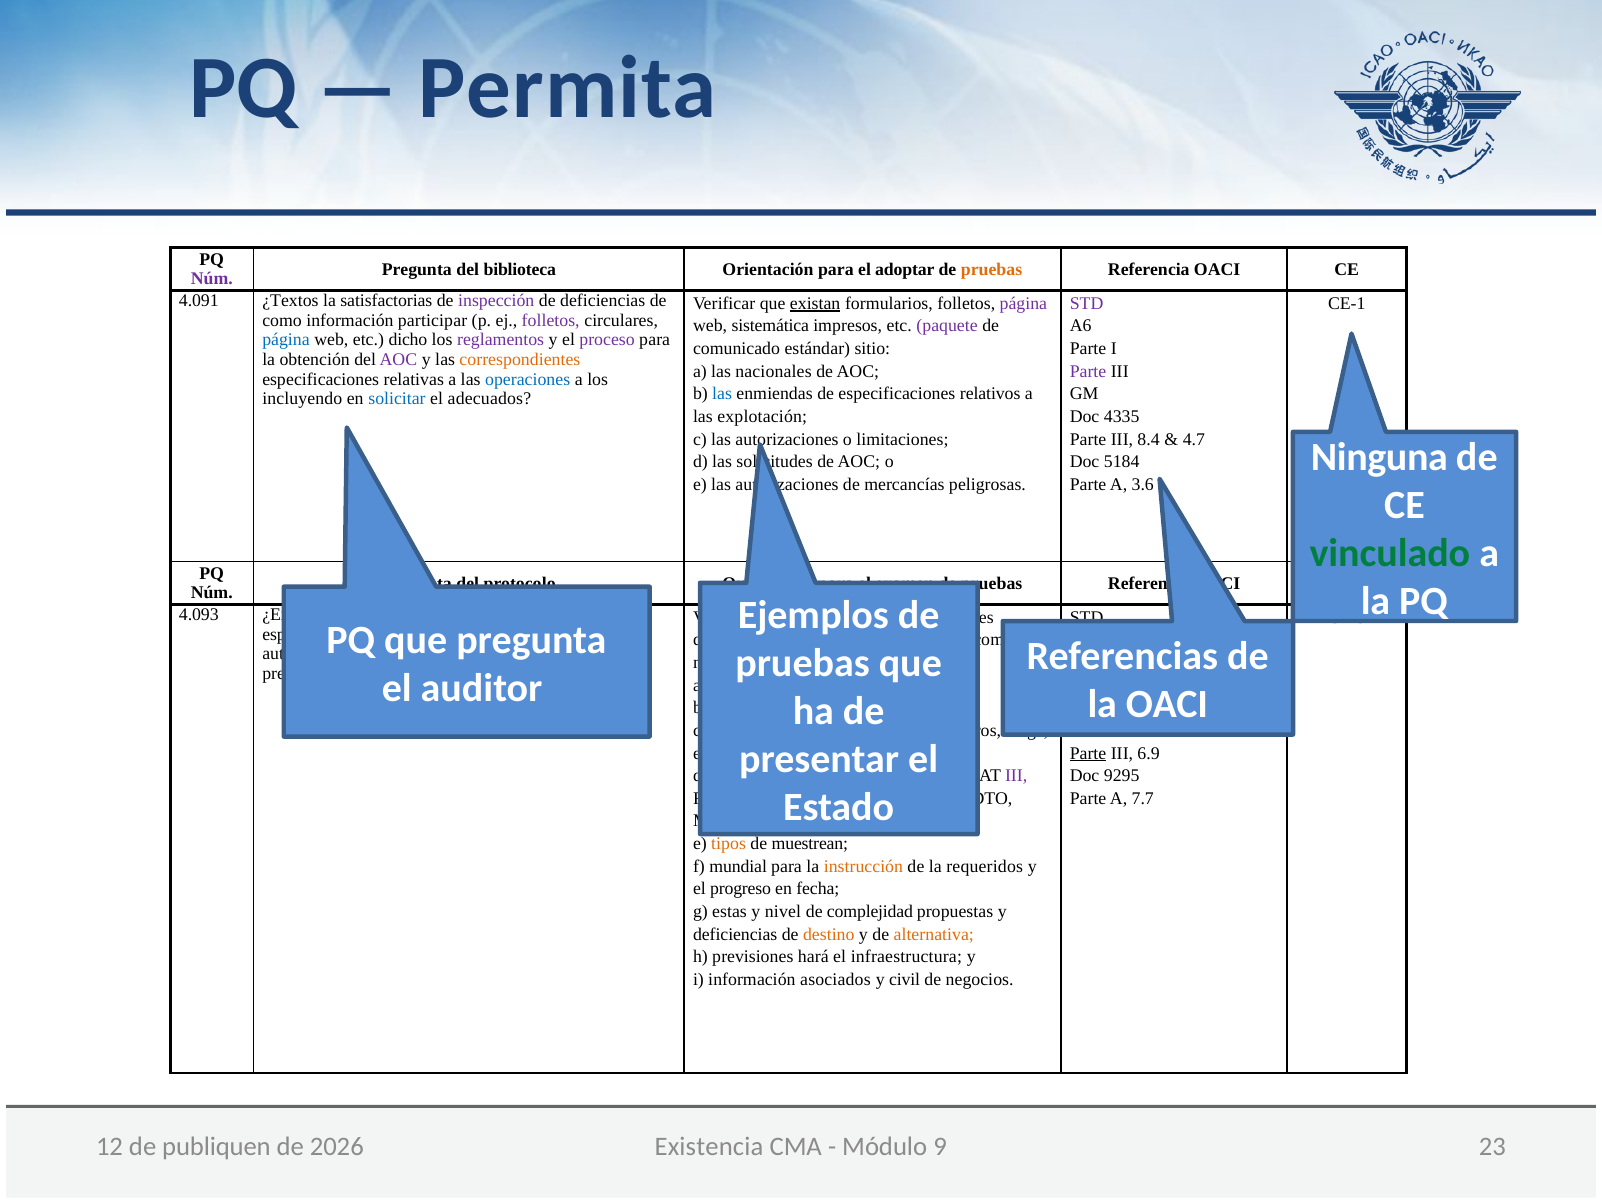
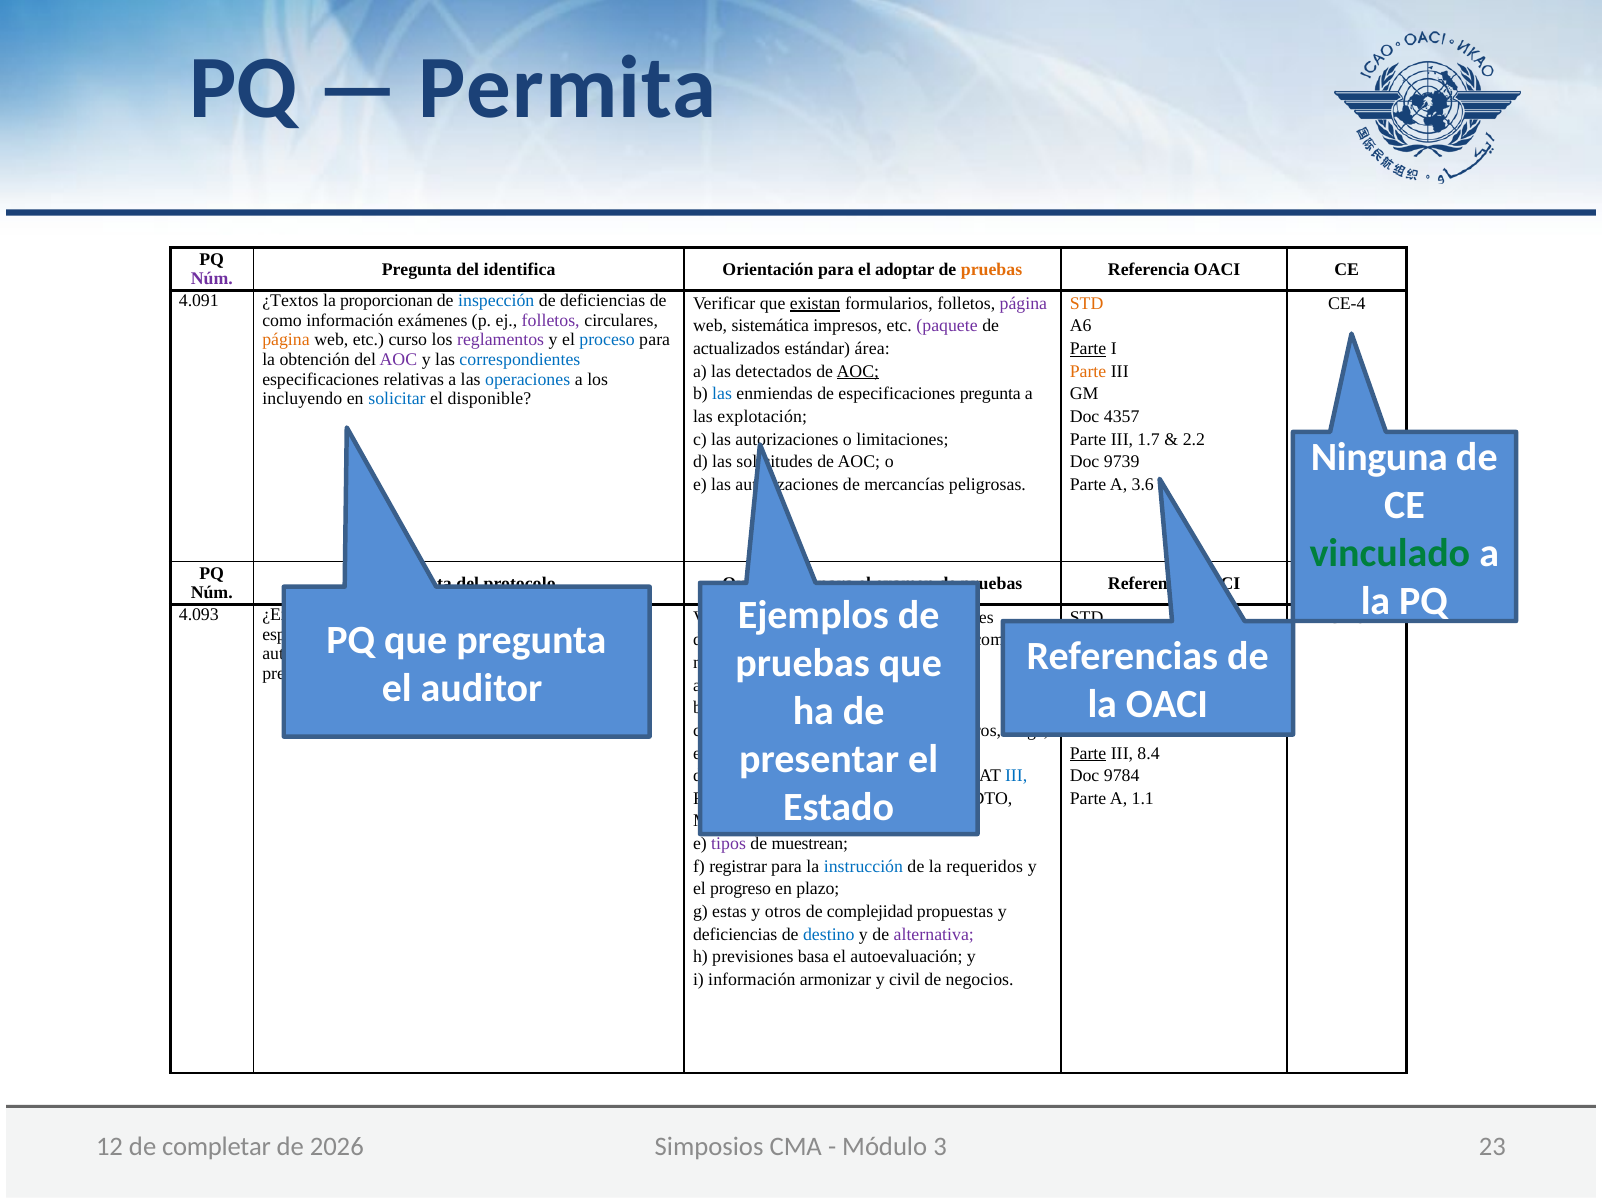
biblioteca: biblioteca -> identifica (520, 269)
satisfactorias: satisfactorias -> proporcionan (386, 301)
inspección colour: purple -> blue (496, 301)
STD colour: purple -> orange (1087, 303)
CE-1: CE-1 -> CE-4 (1347, 303)
participar: participar -> exámenes (433, 320)
página colour: blue -> orange (286, 340)
dicho: dicho -> curso (408, 340)
proceso colour: purple -> blue (607, 340)
comunicado: comunicado -> actualizados (737, 349)
sitio: sitio -> área (872, 349)
Parte underline: none -> present (1088, 349)
correspondientes colour: orange -> blue (520, 360)
nacionales: nacionales -> detectados (774, 371)
AOC underline: none -> present (858, 371)
Parte colour: purple -> orange (1088, 371)
especificaciones relativos: relativos -> pregunta (990, 394)
adecuados: adecuados -> disponible (489, 399)
4335: 4335 -> 4357 (1122, 417)
8.4: 8.4 -> 1.7 (1149, 439)
4.7: 4.7 -> 2.2 (1194, 439)
5184: 5184 -> 9739 (1122, 462)
6.9: 6.9 -> 8.4 (1149, 754)
III colour: purple -> blue (1016, 776)
9295: 9295 -> 9784 (1122, 776)
7.7: 7.7 -> 1.1 (1143, 799)
tipos colour: orange -> purple (729, 844)
mundial: mundial -> registrar (738, 867)
instrucción colour: orange -> blue (863, 867)
fecha: fecha -> plazo (818, 889)
nivel: nivel -> otros (783, 912)
destino colour: orange -> blue (829, 935)
alternativa colour: orange -> purple (934, 935)
hará: hará -> basa (813, 957)
infraestructura: infraestructura -> autoevaluación (906, 957)
asociados: asociados -> armonizar (836, 980)
de publiquen: publiquen -> completar (217, 1147)
Existencia: Existencia -> Simposios (709, 1147)
9: 9 -> 3 (940, 1147)
